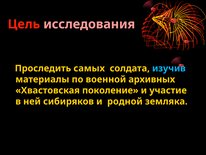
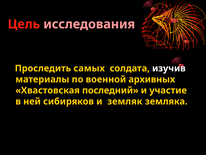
изучив colour: light blue -> white (169, 68)
поколение: поколение -> последний (110, 90)
родной: родной -> земляк (125, 101)
